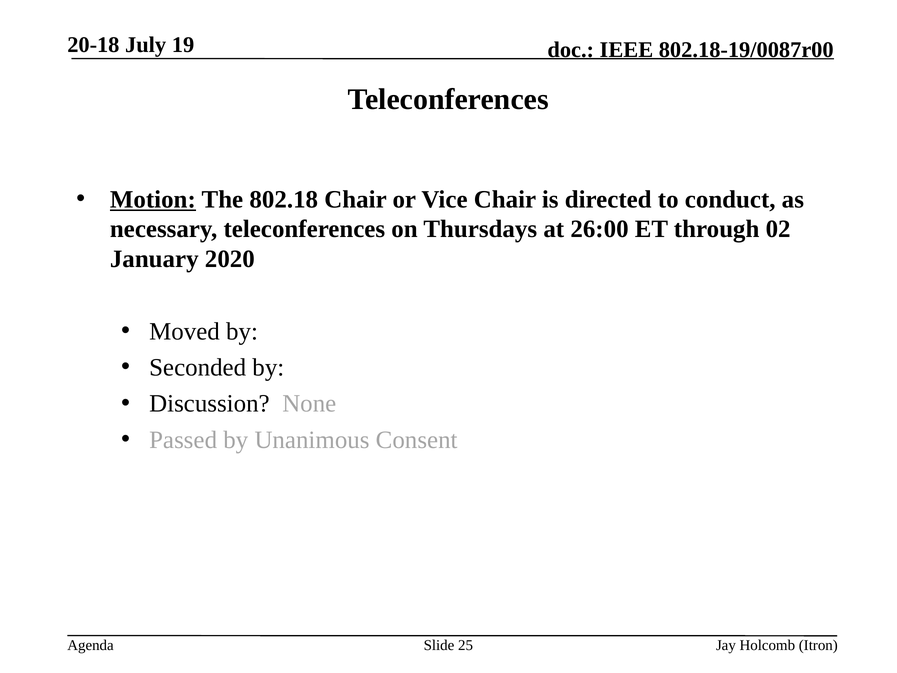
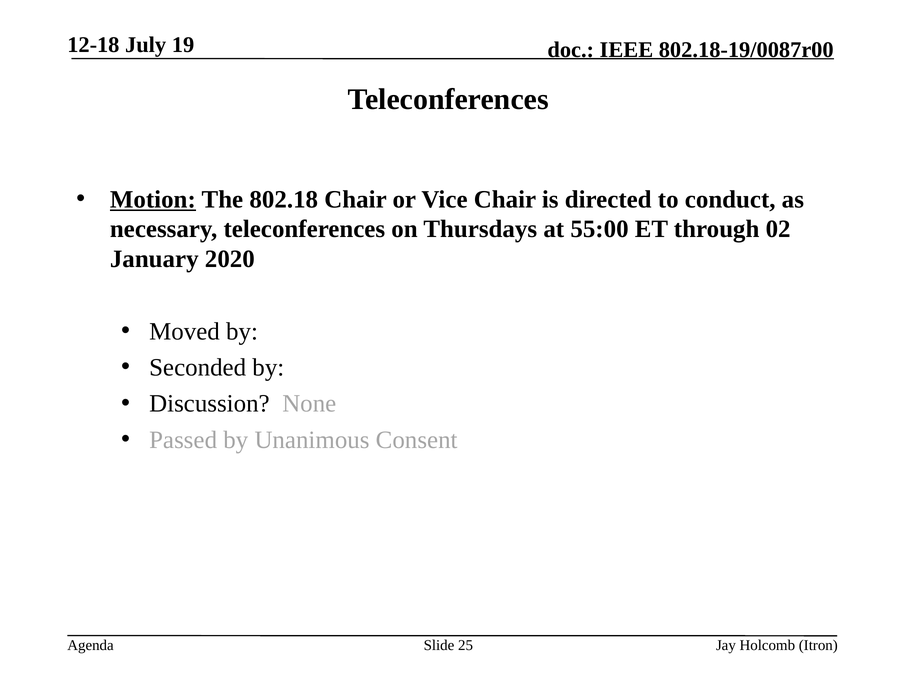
20-18: 20-18 -> 12-18 (93, 45)
26:00: 26:00 -> 55:00 (600, 229)
